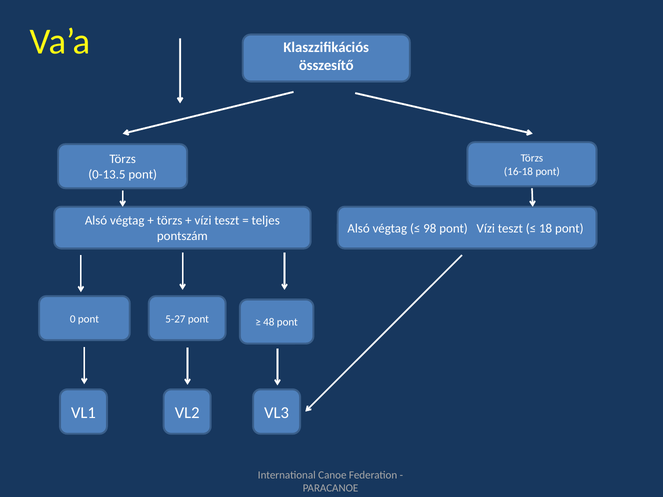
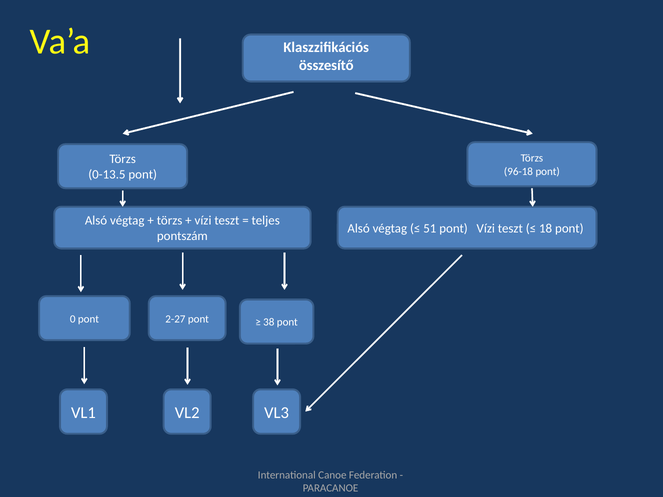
16-18: 16-18 -> 96-18 (518, 172)
98: 98 -> 51 (430, 229)
5-27: 5-27 -> 2-27 (175, 319)
48: 48 -> 38 (269, 322)
